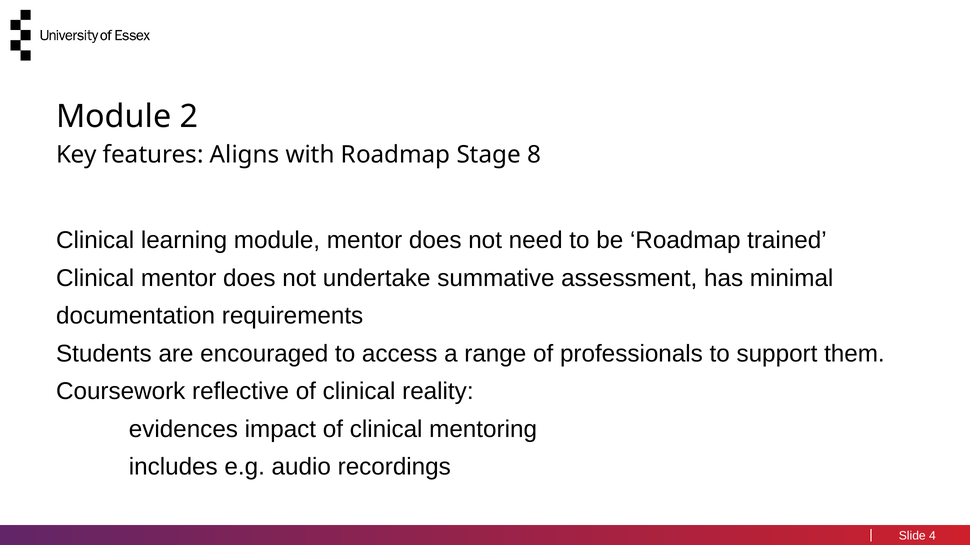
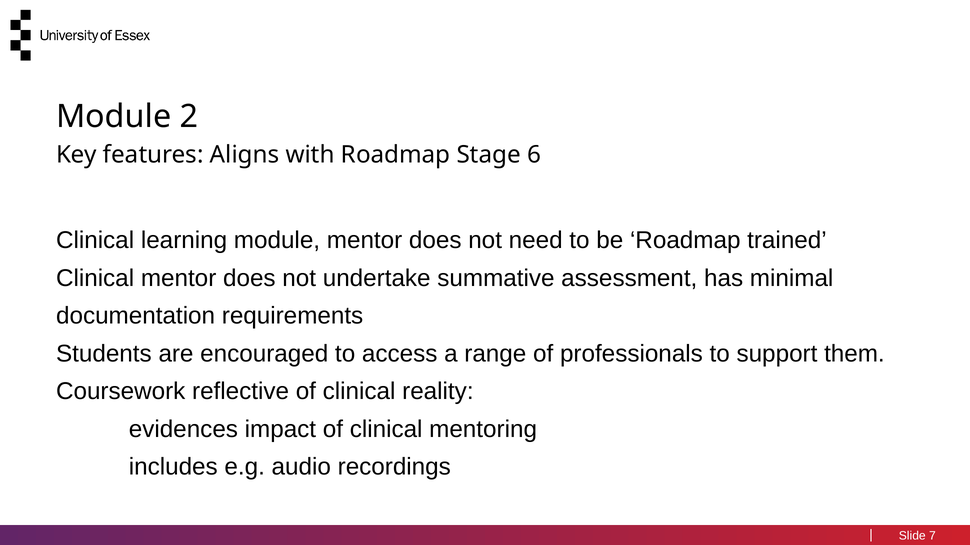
8: 8 -> 6 (534, 155)
4: 4 -> 7 (932, 536)
